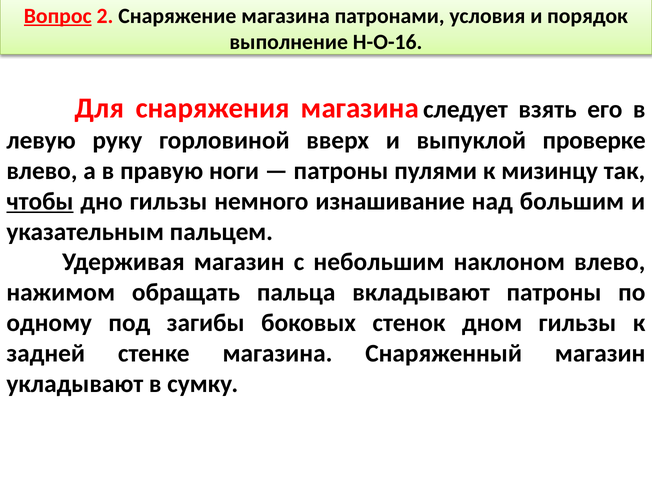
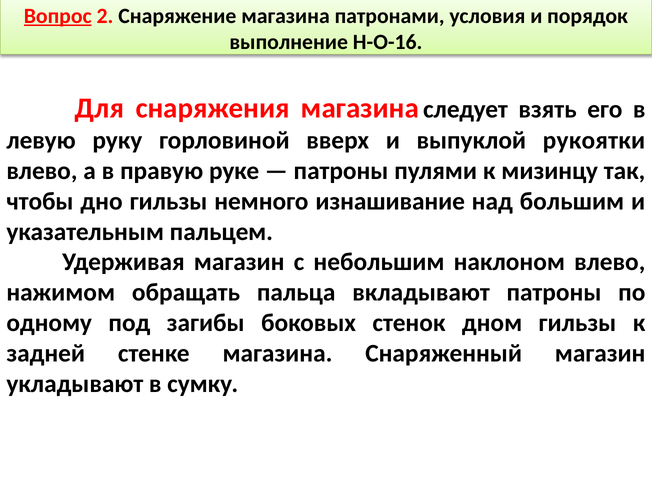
проверке: проверке -> рукоятки (594, 140)
ноги: ноги -> руке (234, 171)
чтобы underline: present -> none (40, 201)
